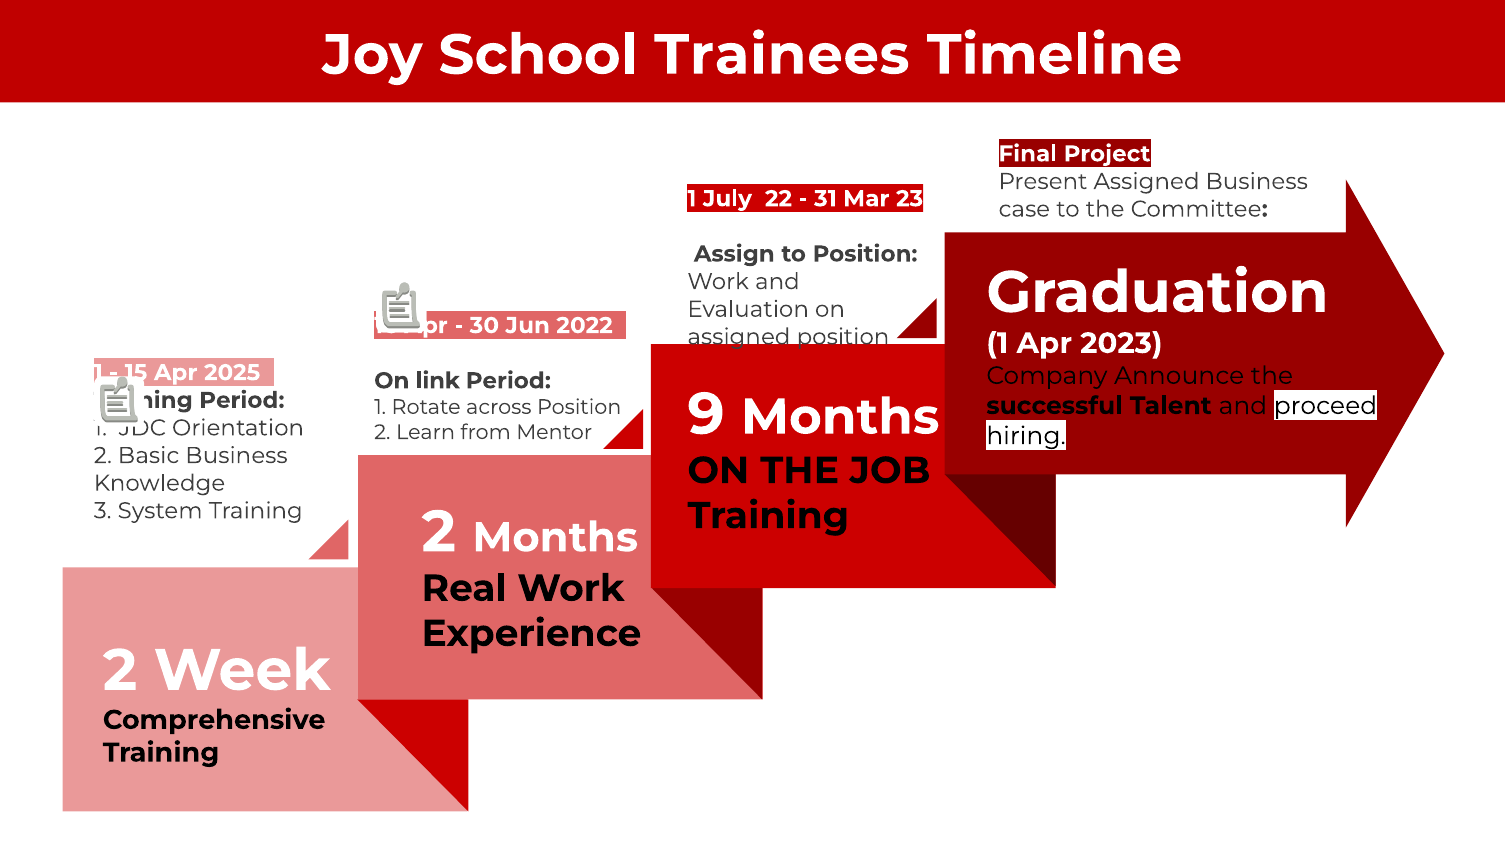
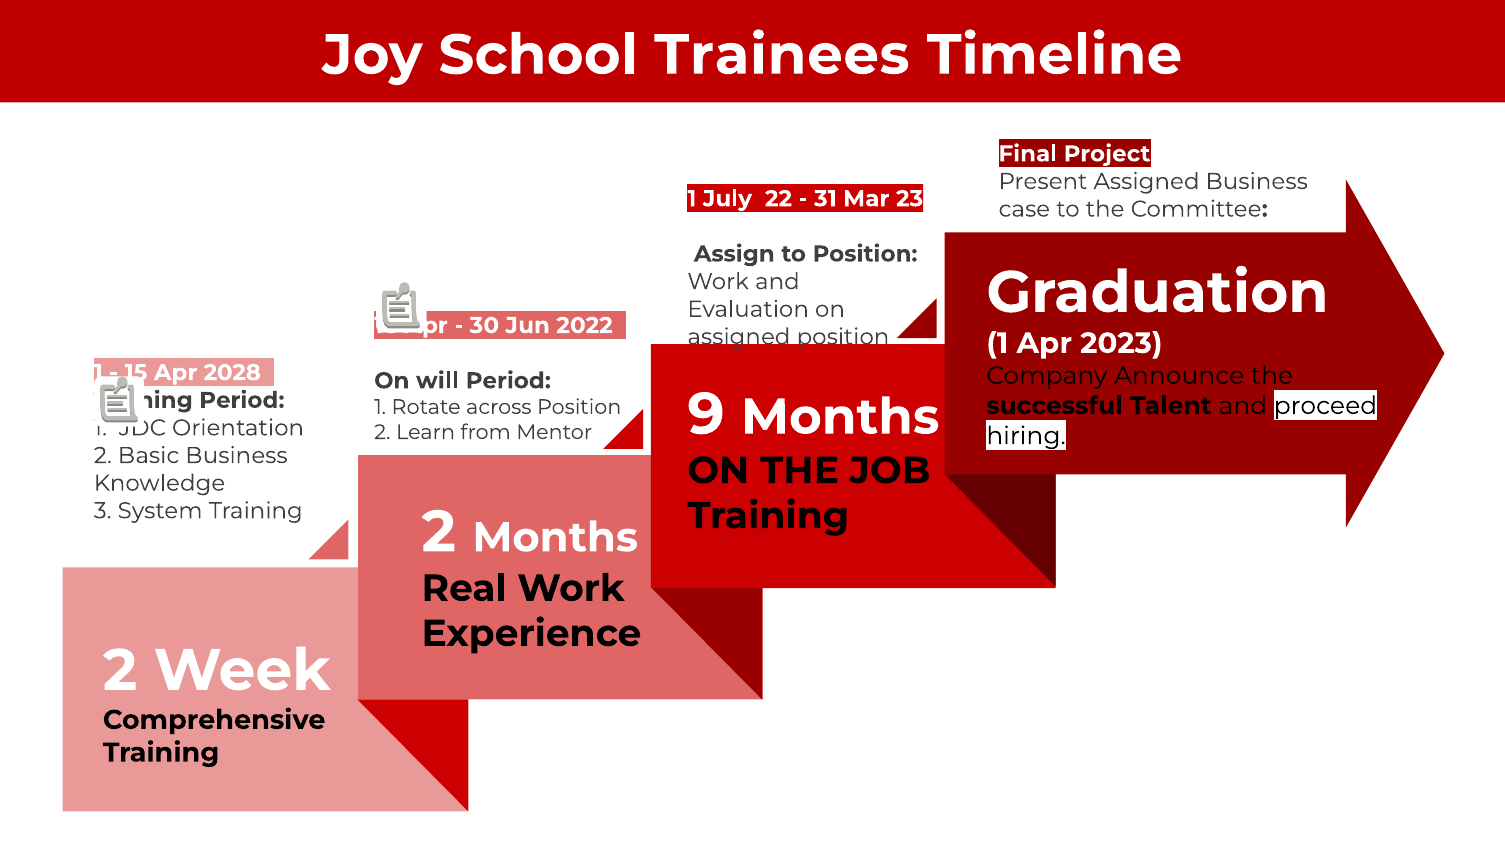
2025: 2025 -> 2028 (232, 372)
link: link -> will (438, 381)
